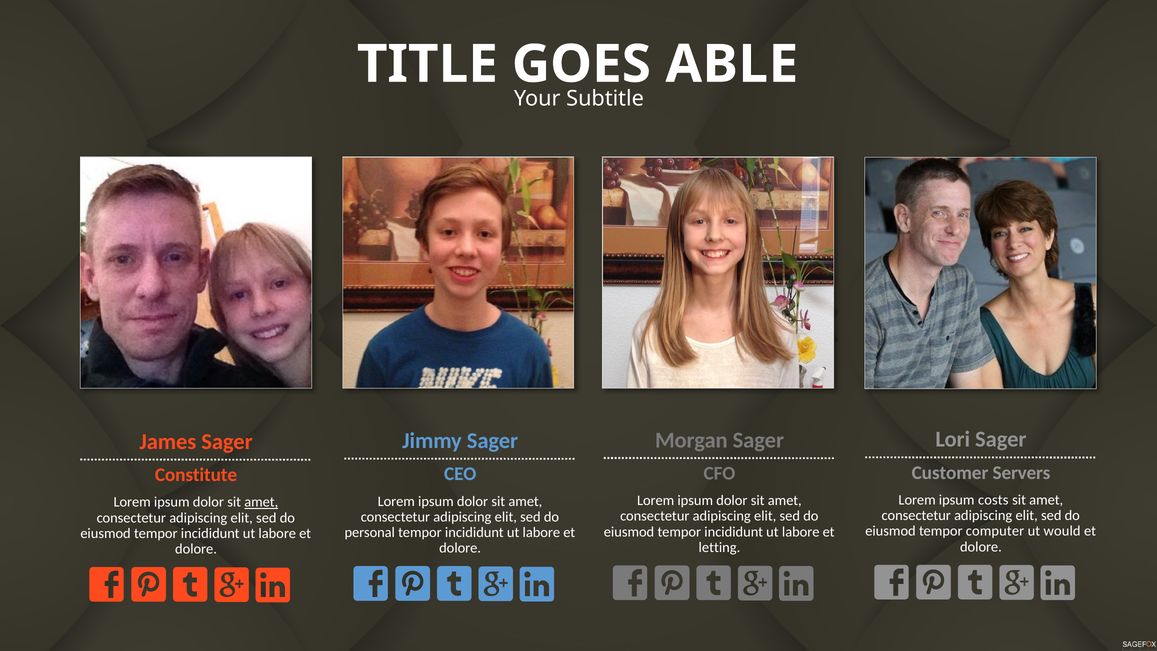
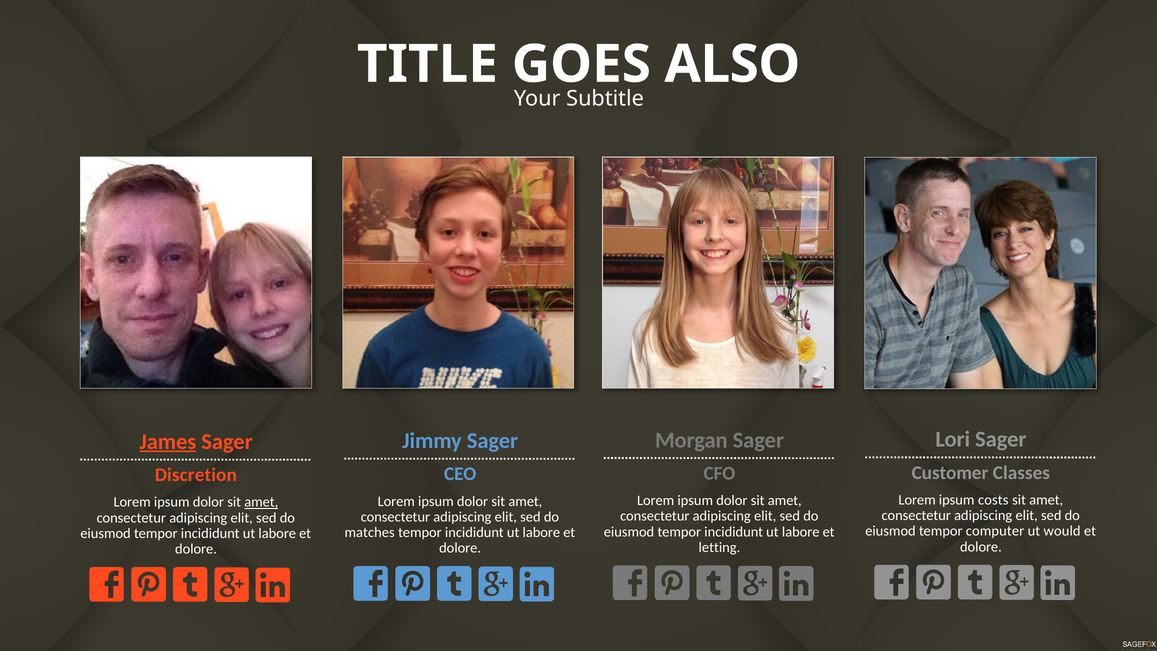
ABLE: ABLE -> ALSO (732, 64)
James underline: none -> present (168, 442)
Servers: Servers -> Classes (1021, 473)
Constitute: Constitute -> Discretion (196, 475)
personal: personal -> matches (370, 532)
